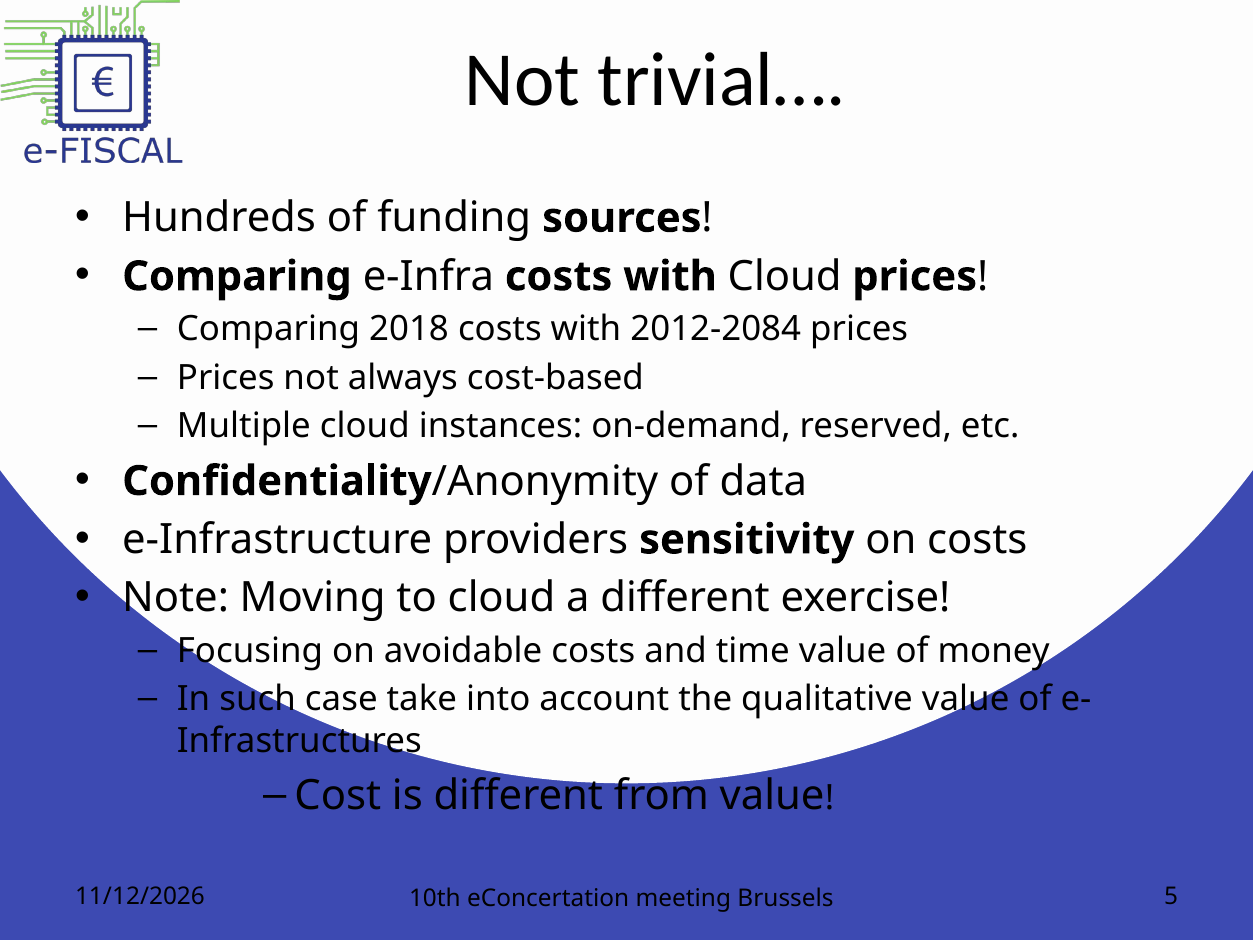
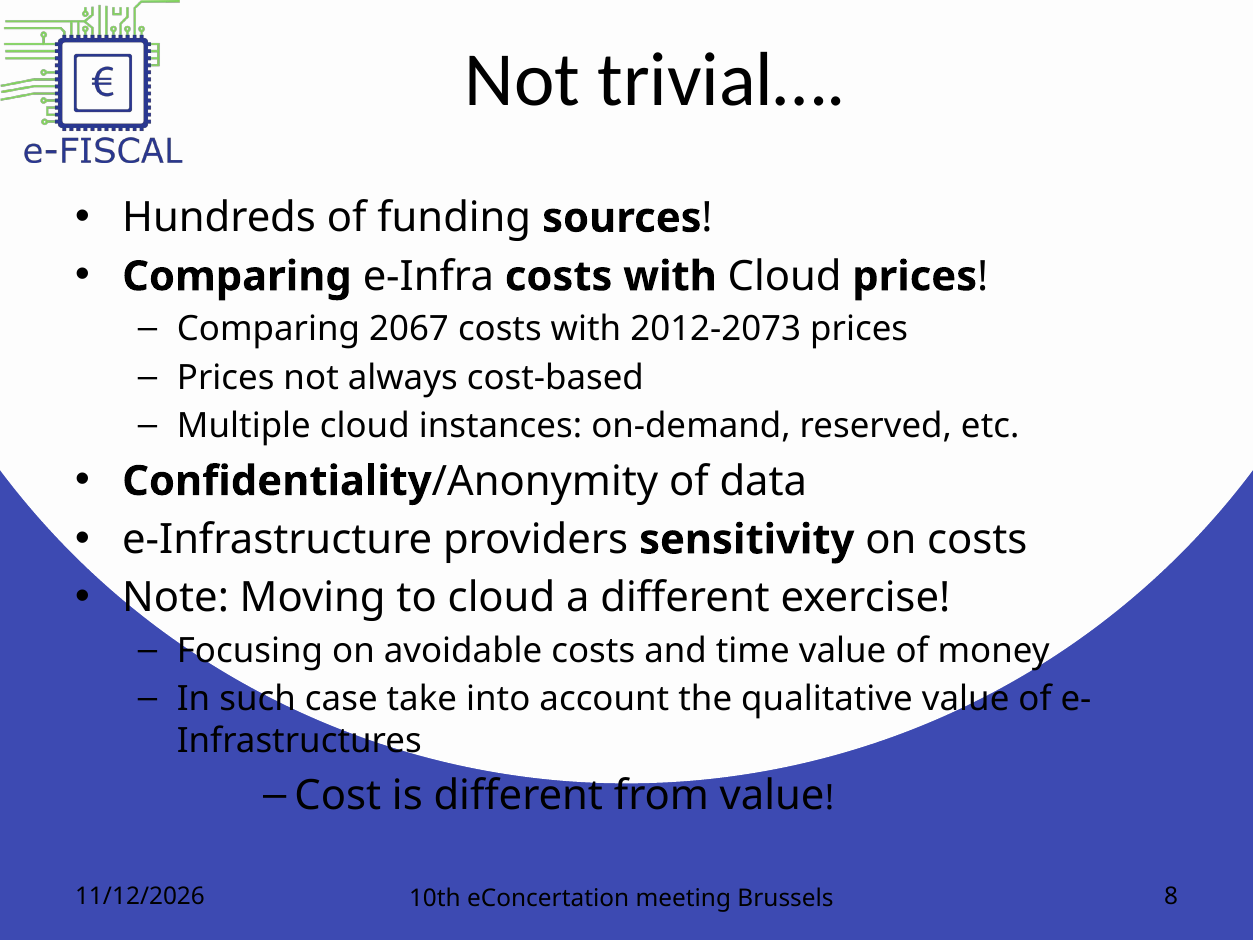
2018: 2018 -> 2067 (409, 329)
2012-2084: 2012-2084 -> 2012-2073 (716, 329)
5: 5 -> 8 (1171, 896)
